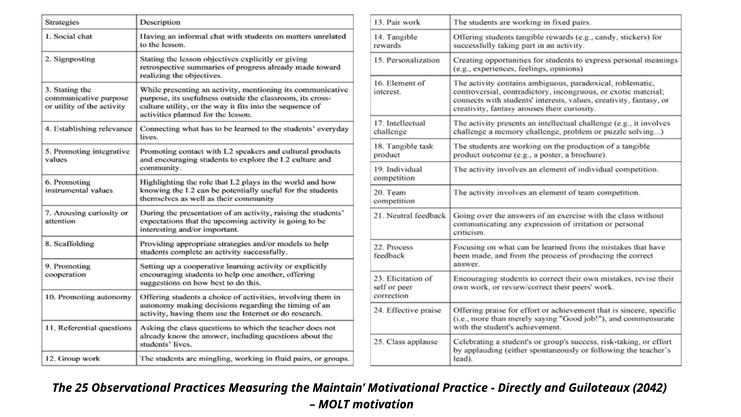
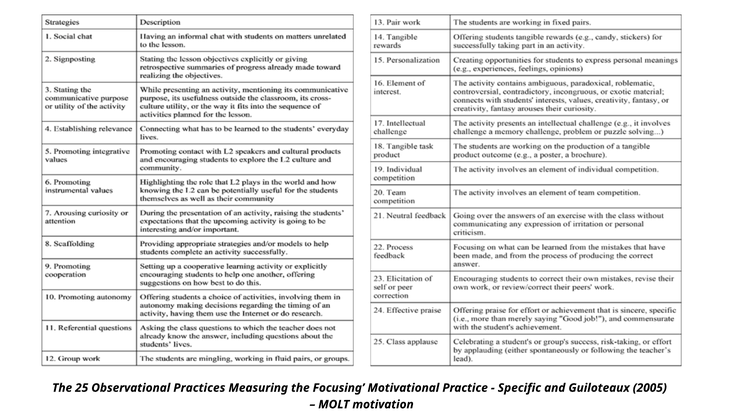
Maintain: Maintain -> Focusing (339, 388)
Directly: Directly -> Specific (519, 388)
2042: 2042 -> 2005 (650, 388)
